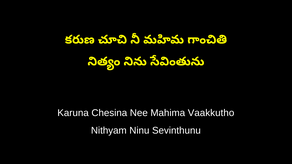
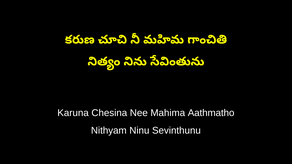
Vaakkutho: Vaakkutho -> Aathmatho (211, 113)
